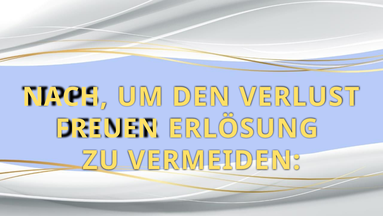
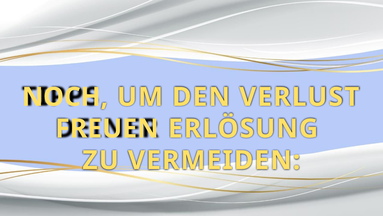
NACH: NACH -> NOCH (65, 97)
